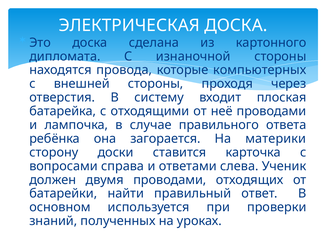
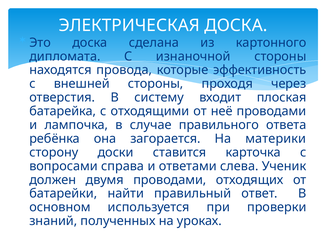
компьютерных: компьютерных -> эффективность (260, 70)
